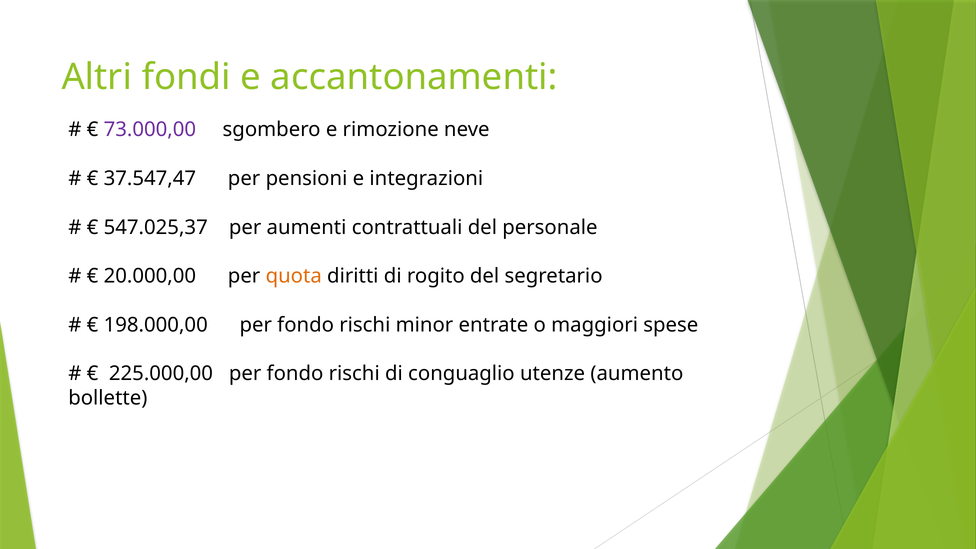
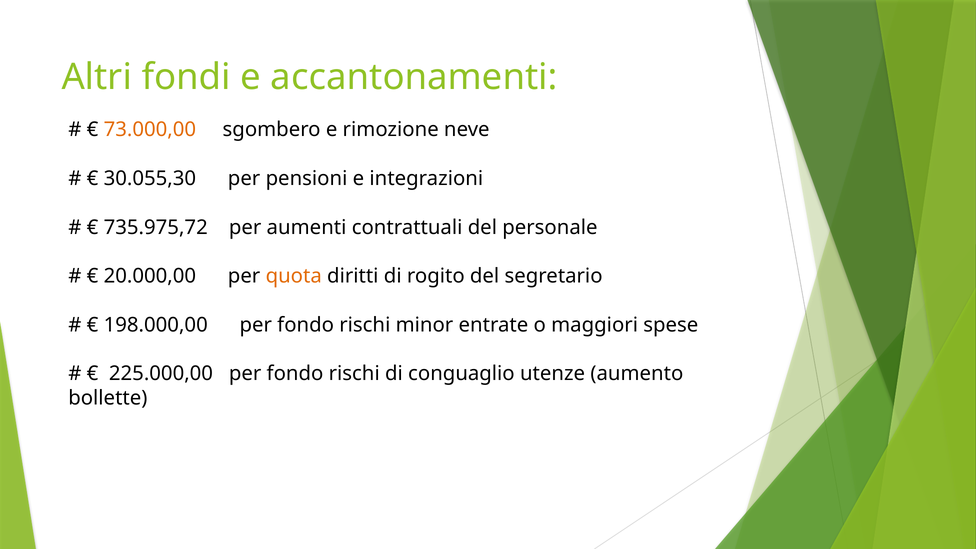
73.000,00 colour: purple -> orange (150, 130)
37.547,47: 37.547,47 -> 30.055,30 (150, 178)
547.025,37: 547.025,37 -> 735.975,72 (156, 227)
